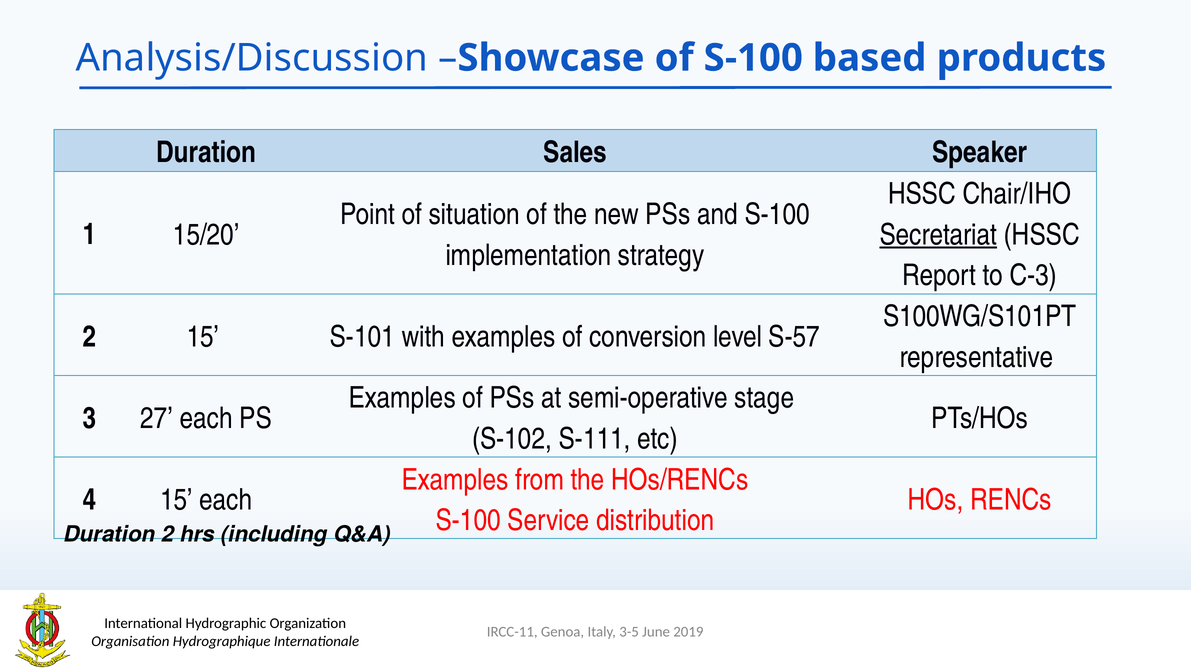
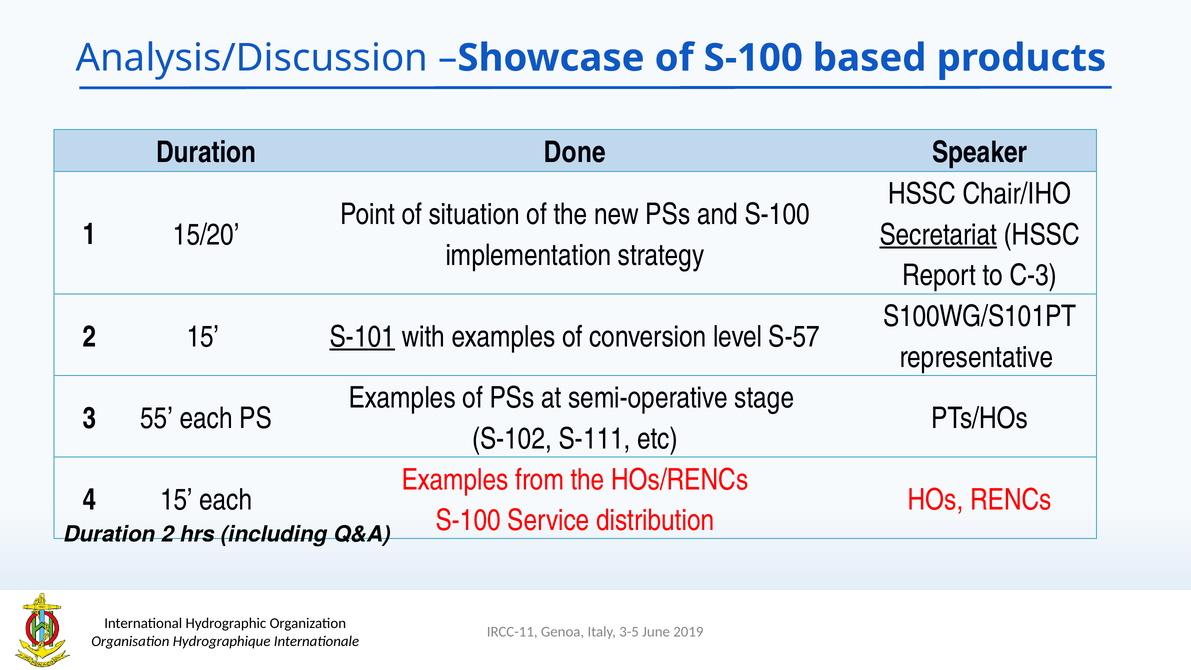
Sales: Sales -> Done (575, 152)
S-101 underline: none -> present (362, 337)
27: 27 -> 55 (157, 418)
